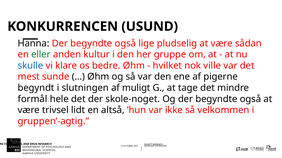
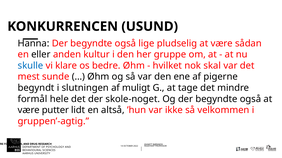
eller colour: green -> black (41, 55)
ville: ville -> skal (212, 66)
trivsel: trivsel -> putter (55, 111)
